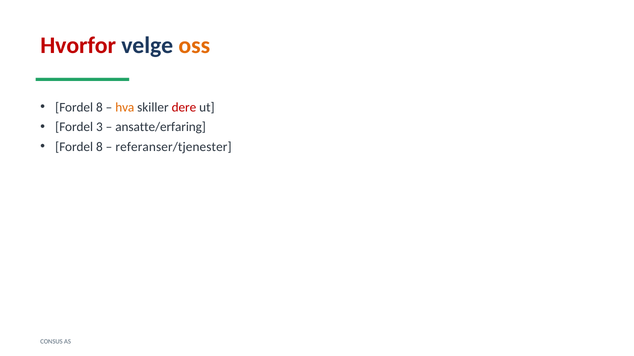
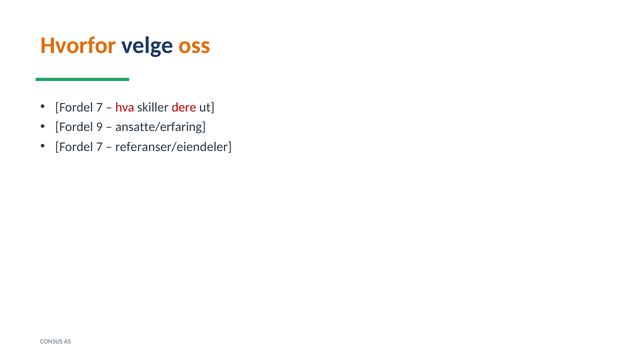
Hvorfor colour: red -> orange (78, 45)
8: 8 -> 7 (99, 107)
hva colour: orange -> red (125, 107)
3: 3 -> 9 (99, 127)
8: 8 -> 7 (99, 147)
referanser/tjenester: referanser/tjenester -> referanser/eiendeler (174, 147)
